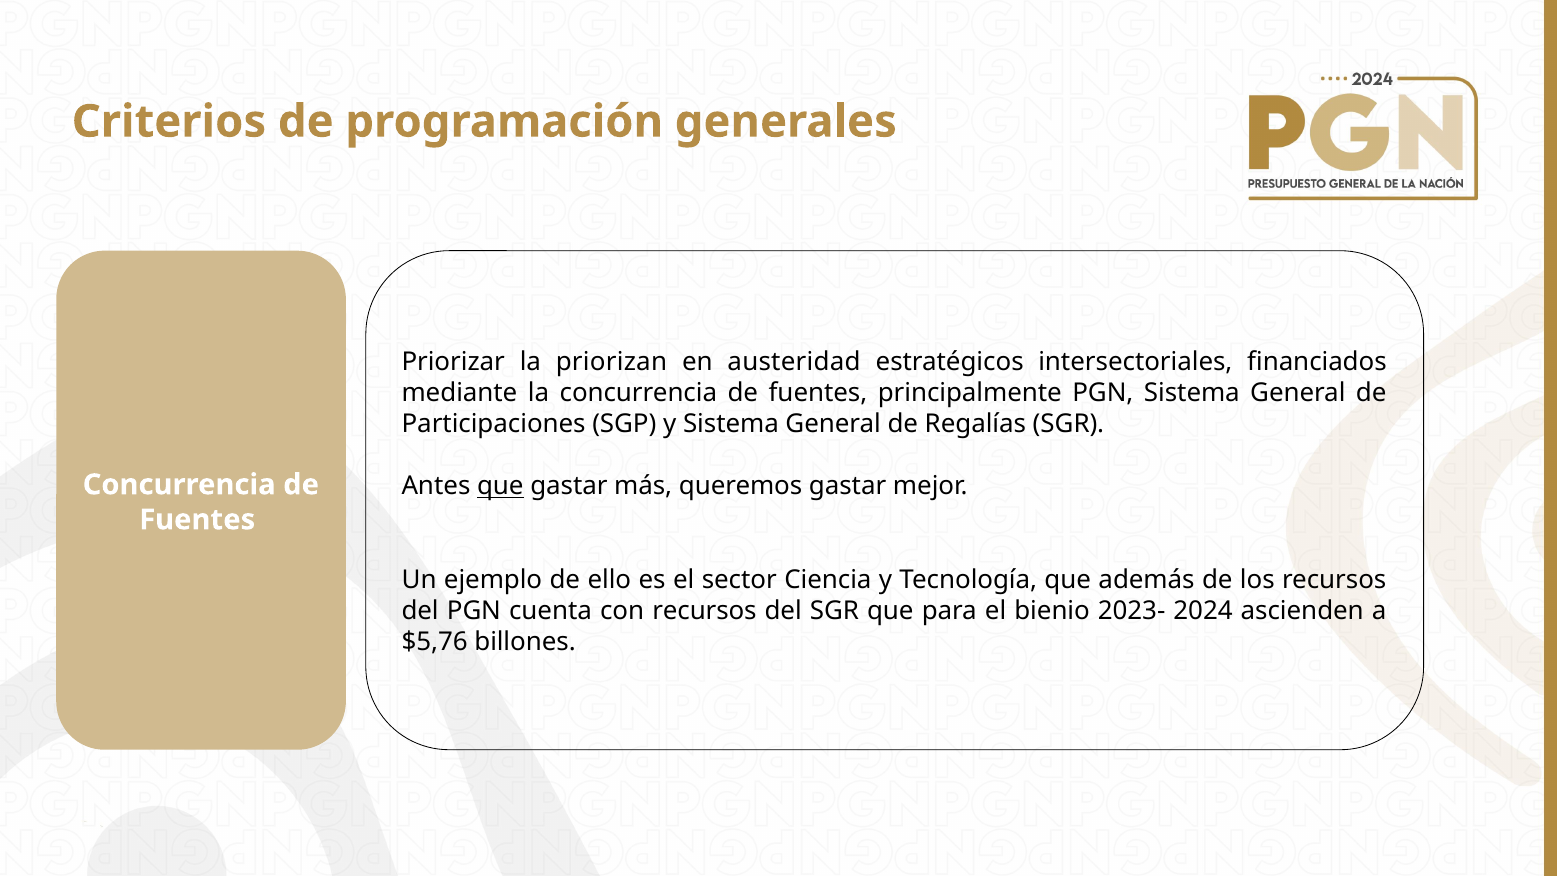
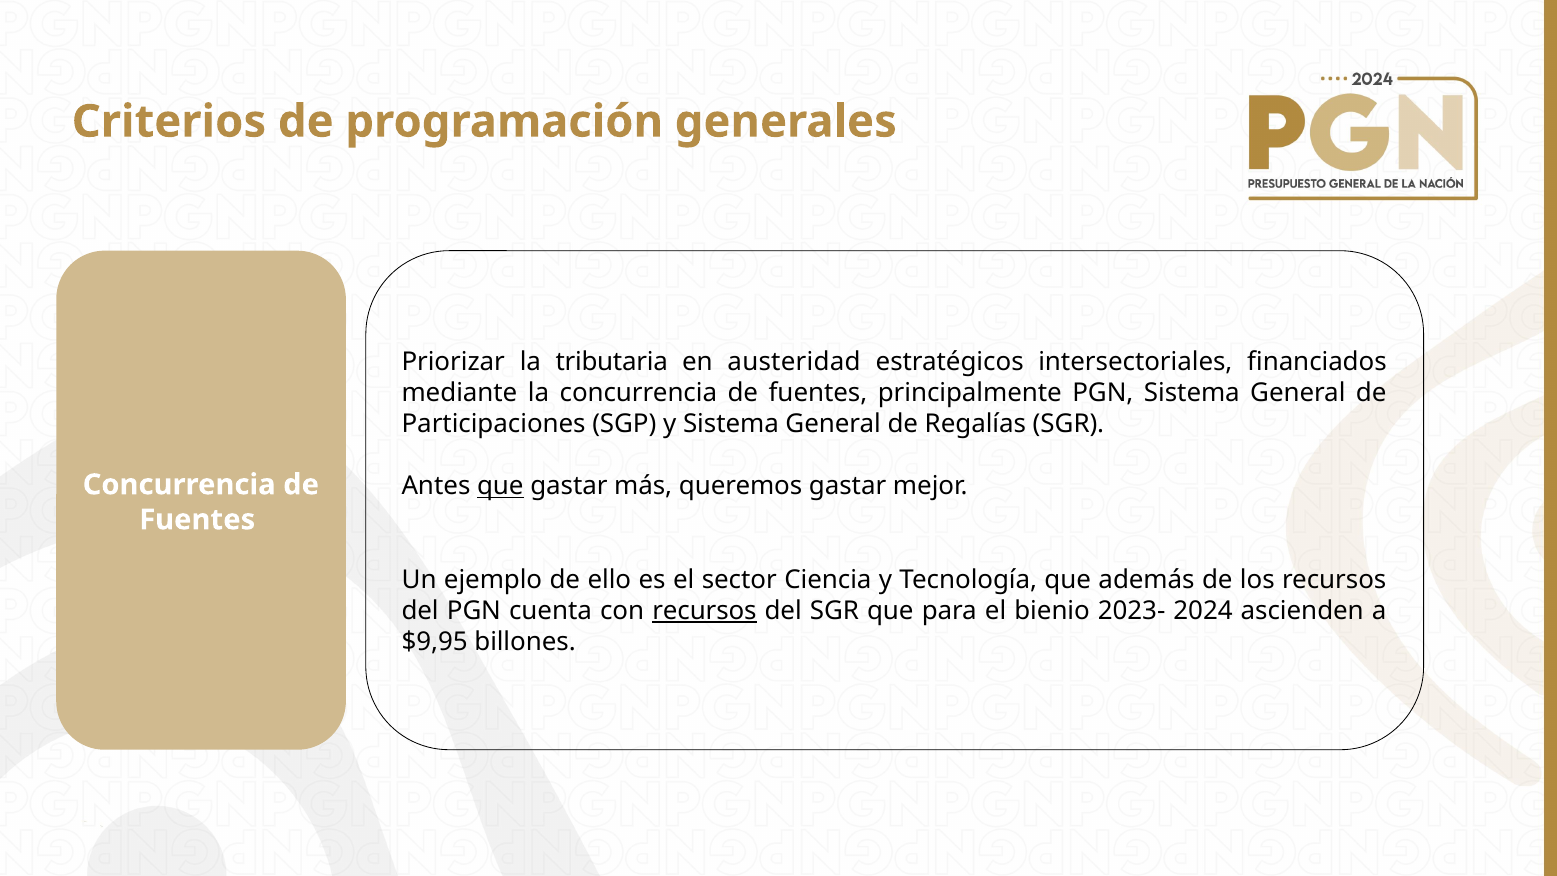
priorizan: priorizan -> tributaria (612, 362)
recursos underline: none -> present (704, 611)
$5,76: $5,76 -> $9,95 (435, 642)
